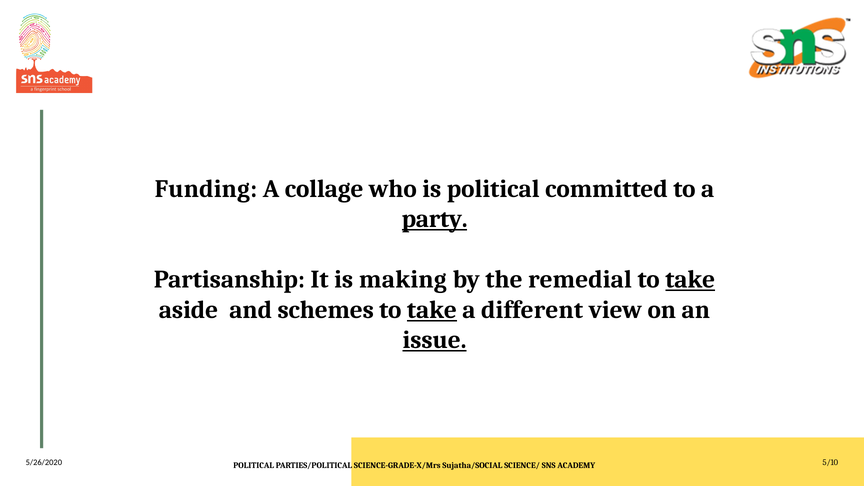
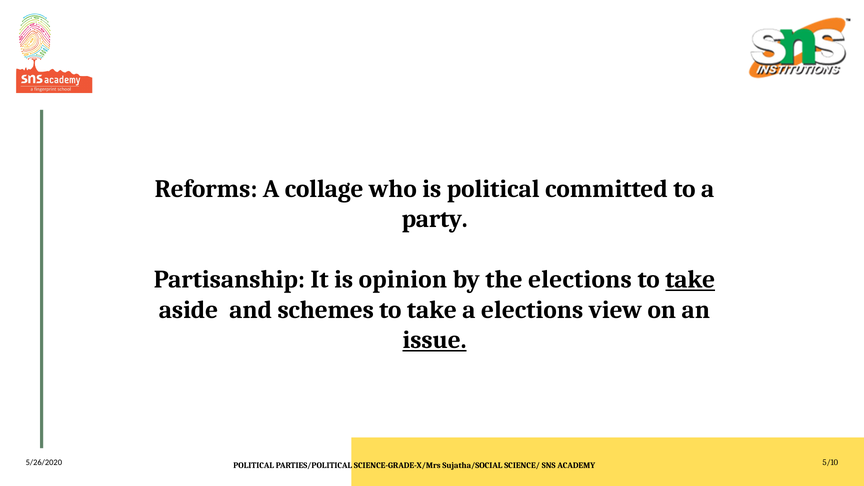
Funding: Funding -> Reforms (206, 189)
party underline: present -> none (435, 219)
making: making -> opinion (403, 280)
the remedial: remedial -> elections (580, 280)
take underline: present -> none (432, 310)
a different: different -> elections (532, 310)
